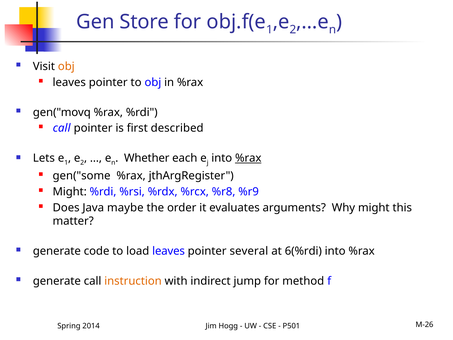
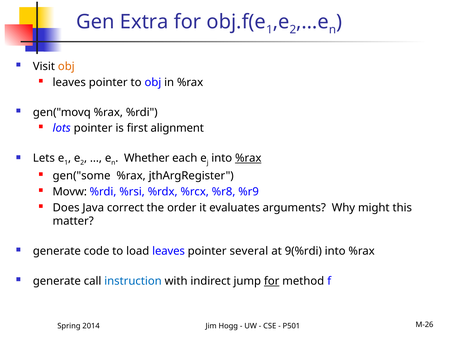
Store: Store -> Extra (144, 22)
call: call -> lots (62, 128)
described: described -> alignment (177, 128)
Might: Might -> Movw (70, 192)
maybe: maybe -> correct (125, 207)
6(%rdi: 6(%rdi -> 9(%rdi (303, 251)
instruction colour: orange -> blue (133, 281)
for underline: none -> present (272, 281)
